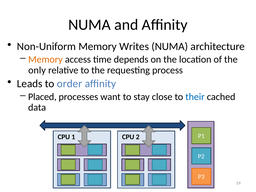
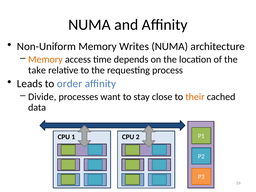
only: only -> take (37, 70)
Placed: Placed -> Divide (42, 97)
their colour: blue -> orange (195, 97)
